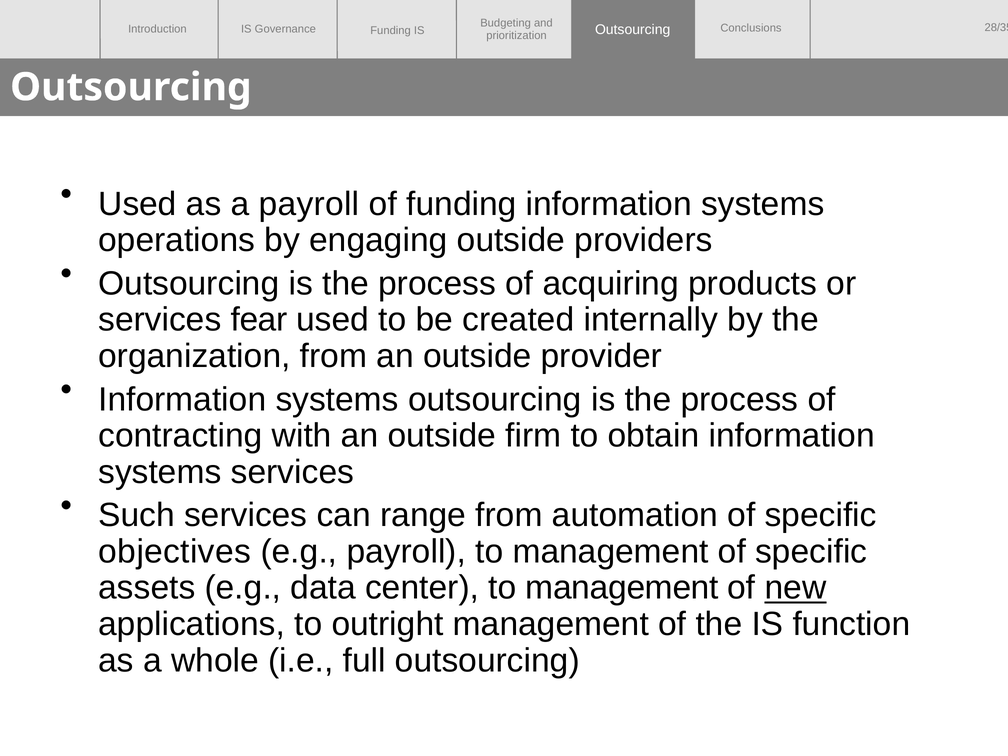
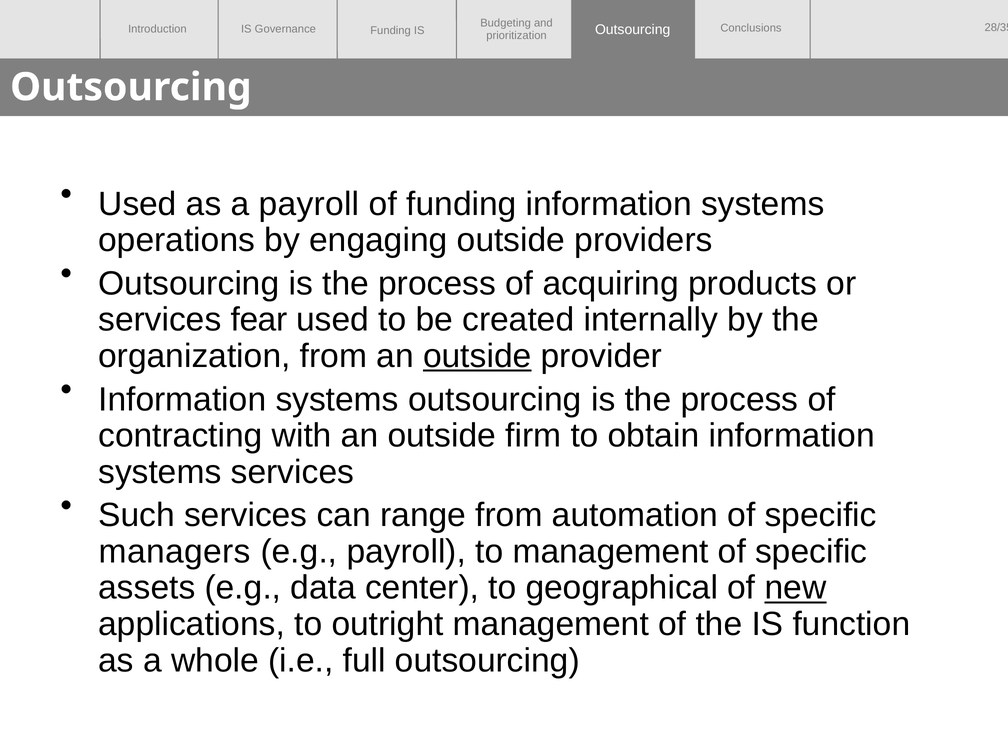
outside underline: none -> present (477, 356)
objectives: objectives -> managers (175, 552)
center to management: management -> geographical (622, 588)
